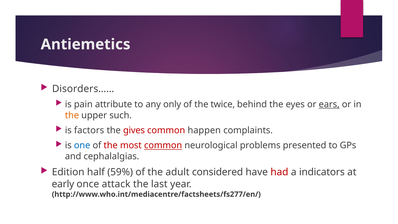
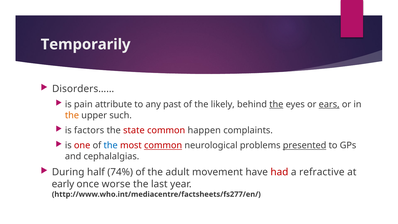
Antiemetics: Antiemetics -> Temporarily (86, 44)
only: only -> past (172, 104)
twice: twice -> likely (223, 104)
the underline: none -> present (276, 104)
gives: gives -> state (134, 130)
one colour: blue -> red (82, 145)
the colour: red -> blue (111, 145)
presented underline: none -> present (305, 145)
Edition: Edition -> During (68, 172)
59%: 59% -> 74% (120, 172)
considered: considered -> movement (217, 172)
indicators: indicators -> refractive (322, 172)
attack: attack -> worse (116, 184)
